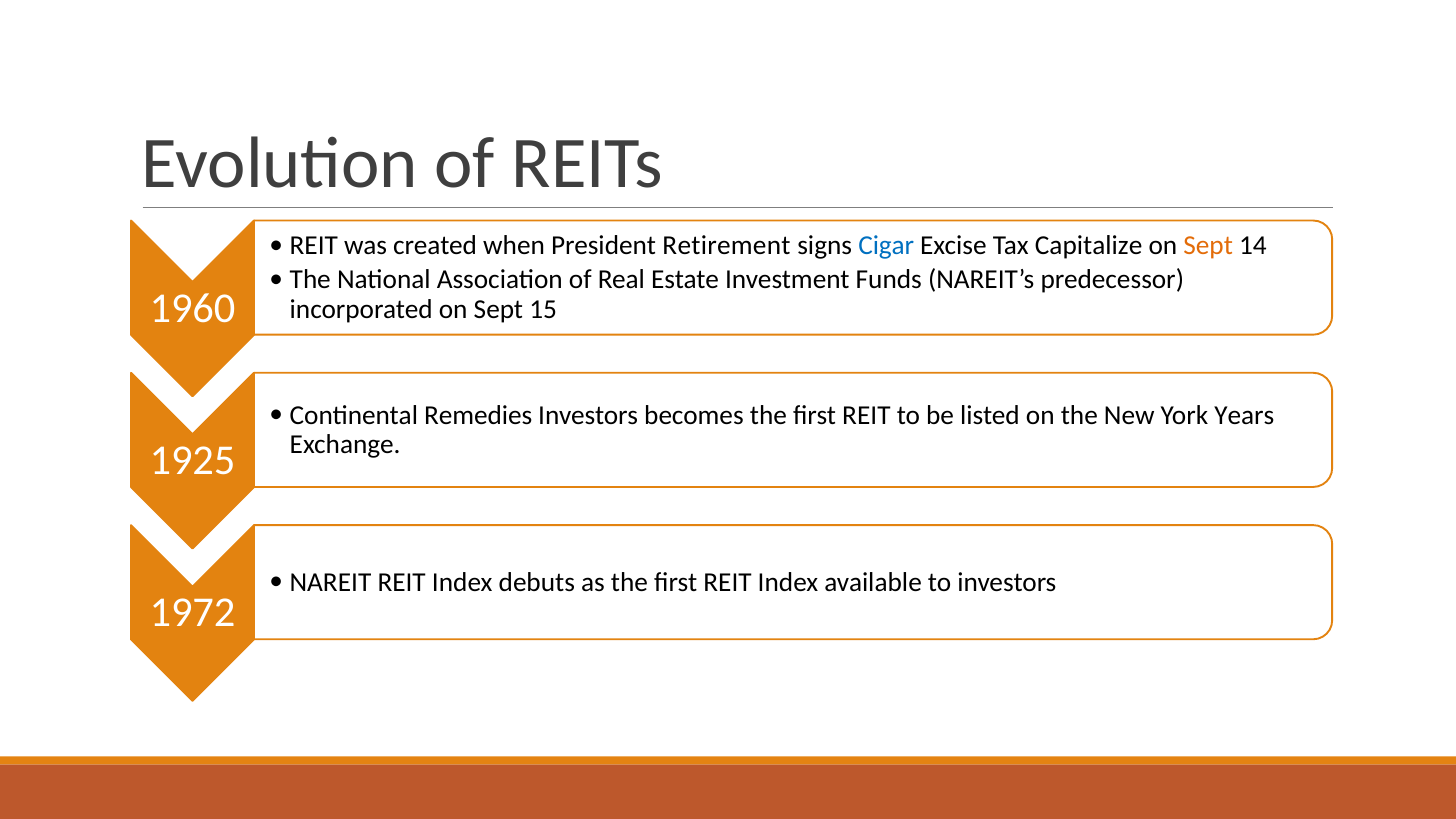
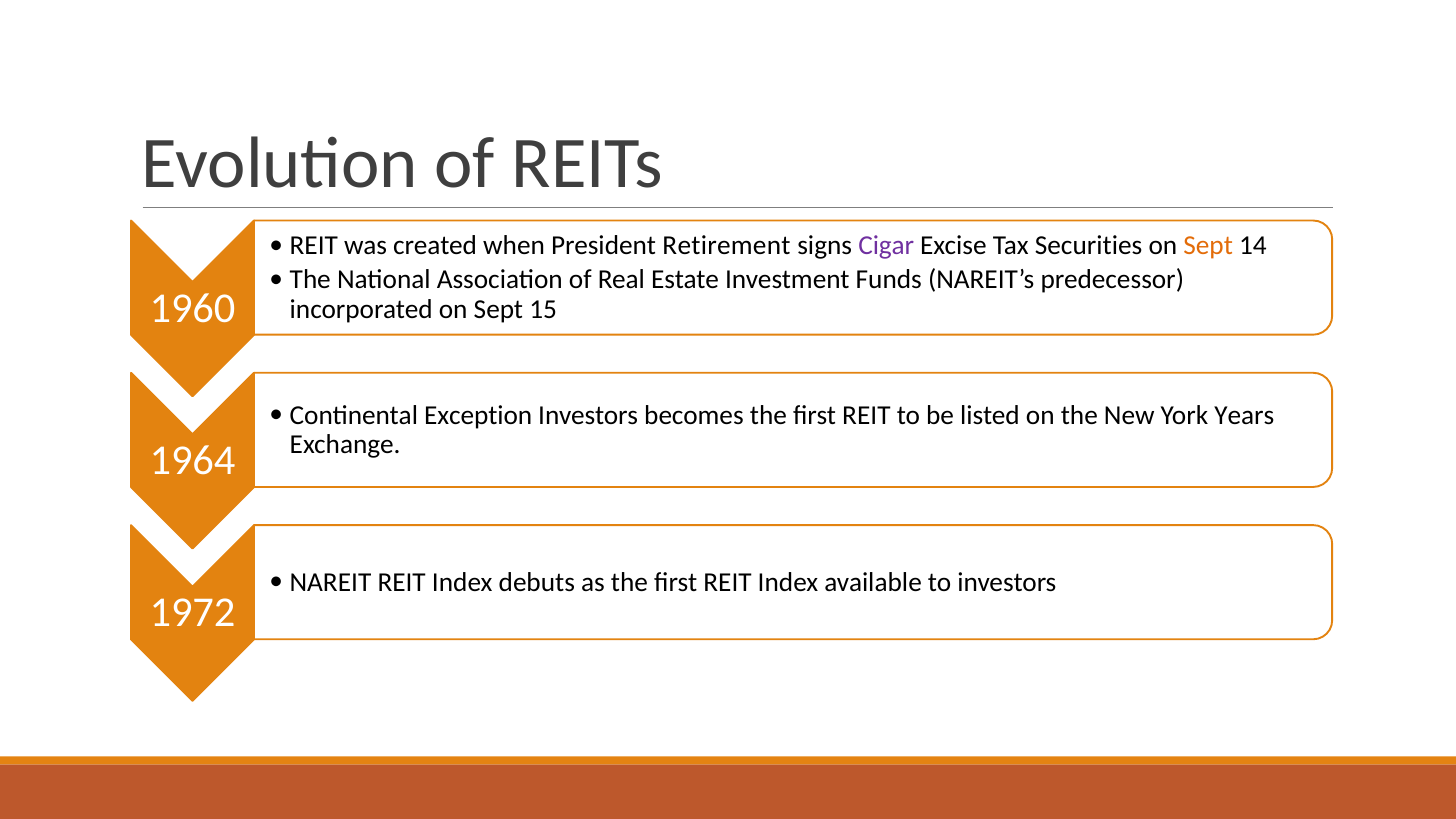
Cigar colour: blue -> purple (886, 246)
Capitalize: Capitalize -> Securities (1089, 246)
Remedies: Remedies -> Exception (478, 415)
1925: 1925 -> 1964 (192, 460)
